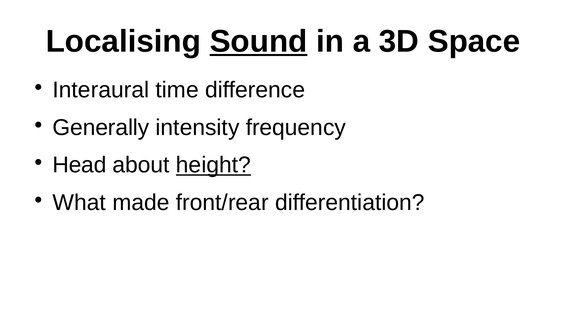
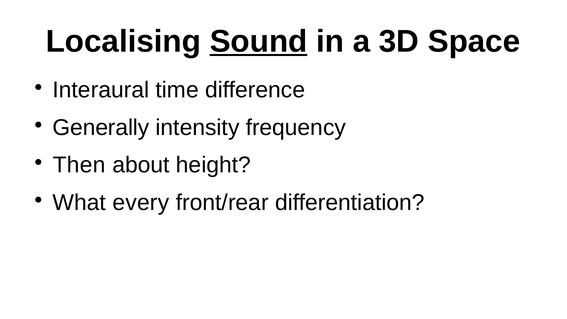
Head: Head -> Then (79, 165)
height underline: present -> none (213, 165)
made: made -> every (141, 203)
